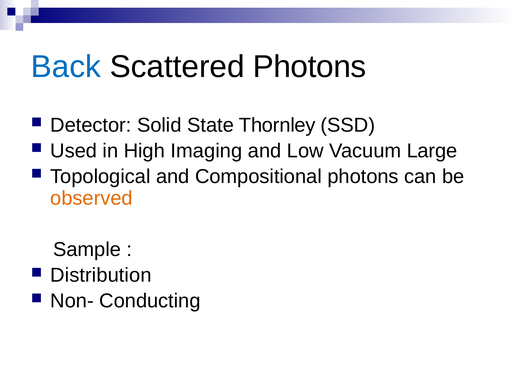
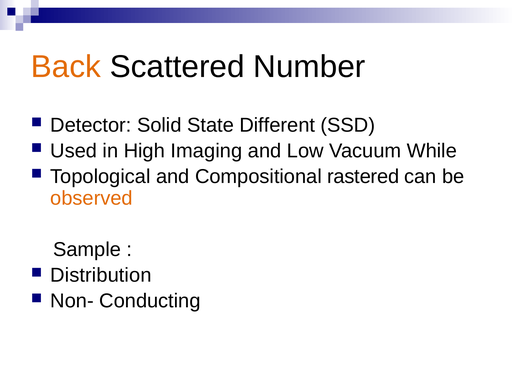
Back colour: blue -> orange (66, 67)
Scattered Photons: Photons -> Number (309, 67)
Thornley: Thornley -> Different (277, 125)
Large: Large -> While (432, 151)
Compositional photons: photons -> rastered (363, 176)
